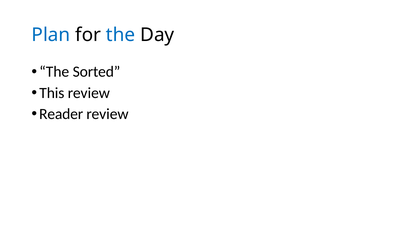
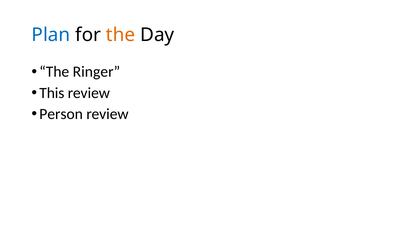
the colour: blue -> orange (121, 35)
Sorted: Sorted -> Ringer (96, 72)
Reader: Reader -> Person (61, 114)
